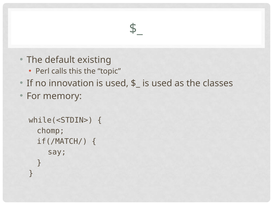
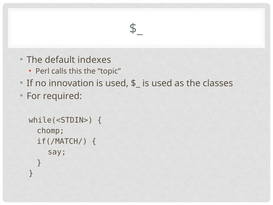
existing: existing -> indexes (94, 60)
memory: memory -> required (62, 96)
